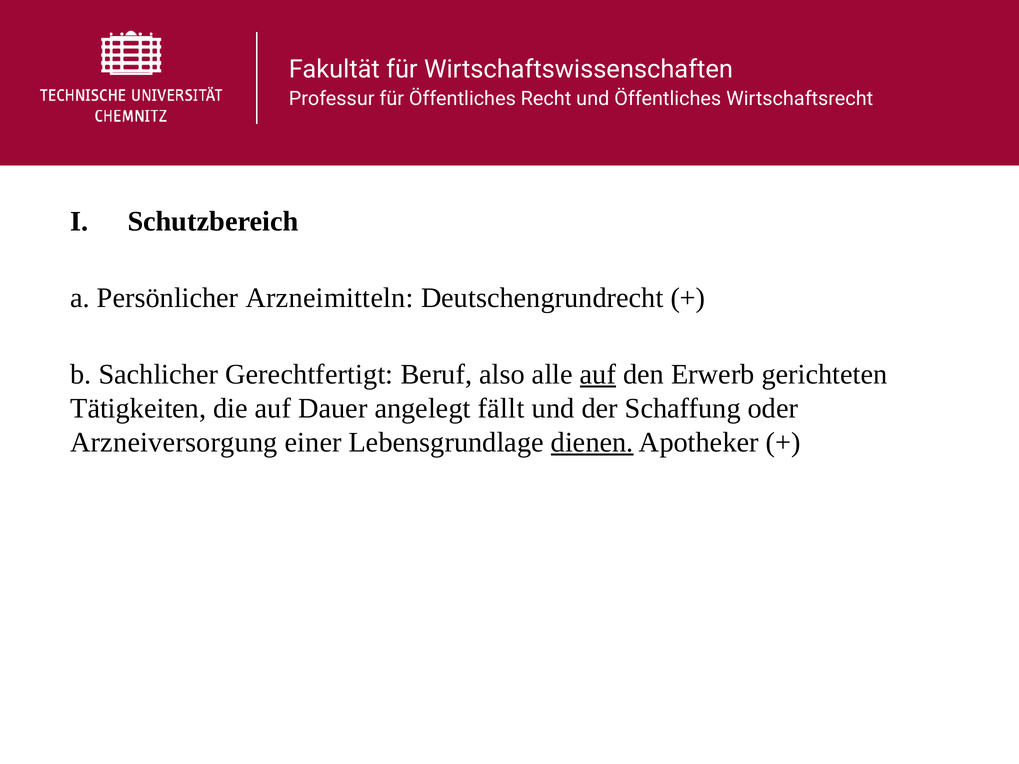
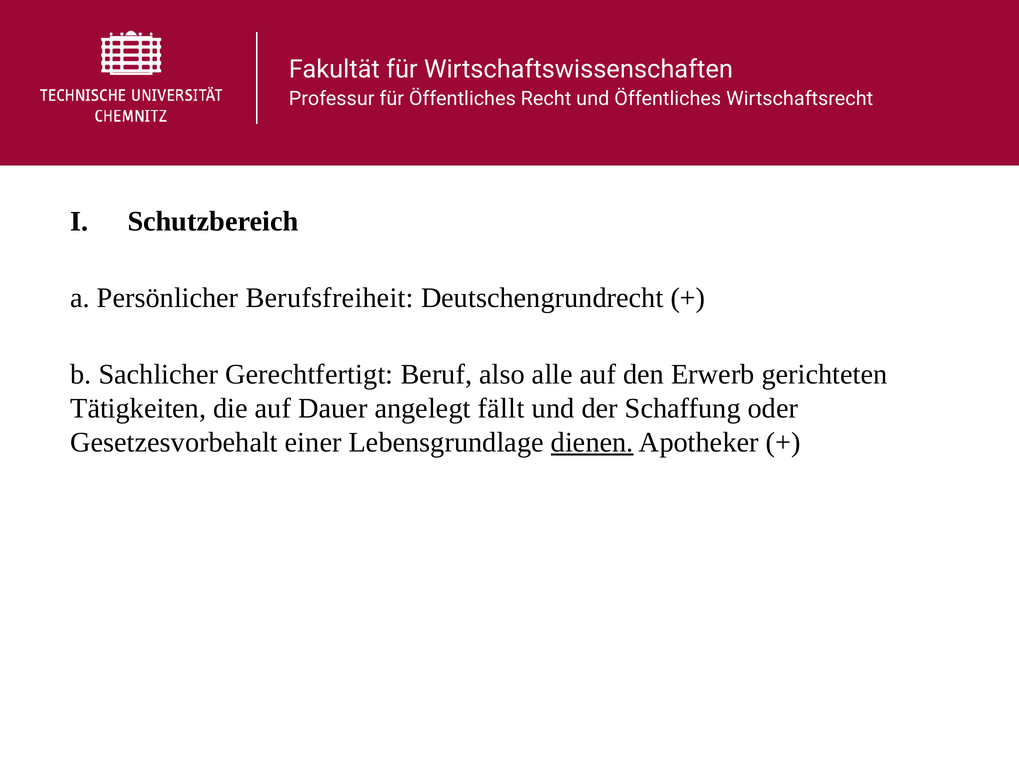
Arzneimitteln: Arzneimitteln -> Berufsfreiheit (330, 298)
auf underline: present -> none (598, 374)
Arzneiversorgung: Arzneiversorgung -> Gesetzesvorbehalt (174, 442)
